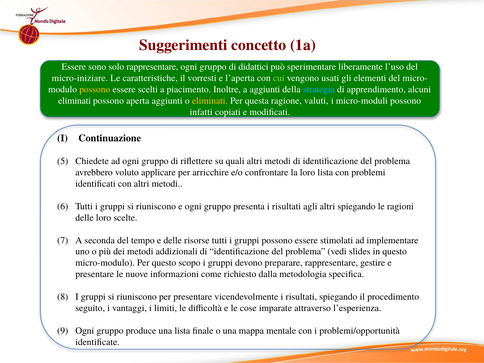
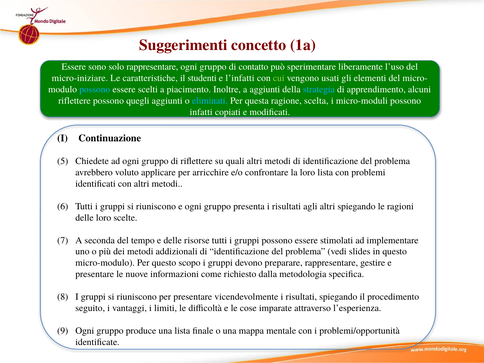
didattici: didattici -> contatto (253, 67)
vorresti: vorresti -> studenti (202, 78)
l’aperta: l’aperta -> l’infatti (240, 78)
possono colour: yellow -> light blue (95, 89)
eliminati: eliminati -> riflettere (74, 101)
aperta: aperta -> quegli (138, 101)
eliminati colour: yellow -> light blue (210, 101)
valuti: valuti -> scelta (316, 101)
